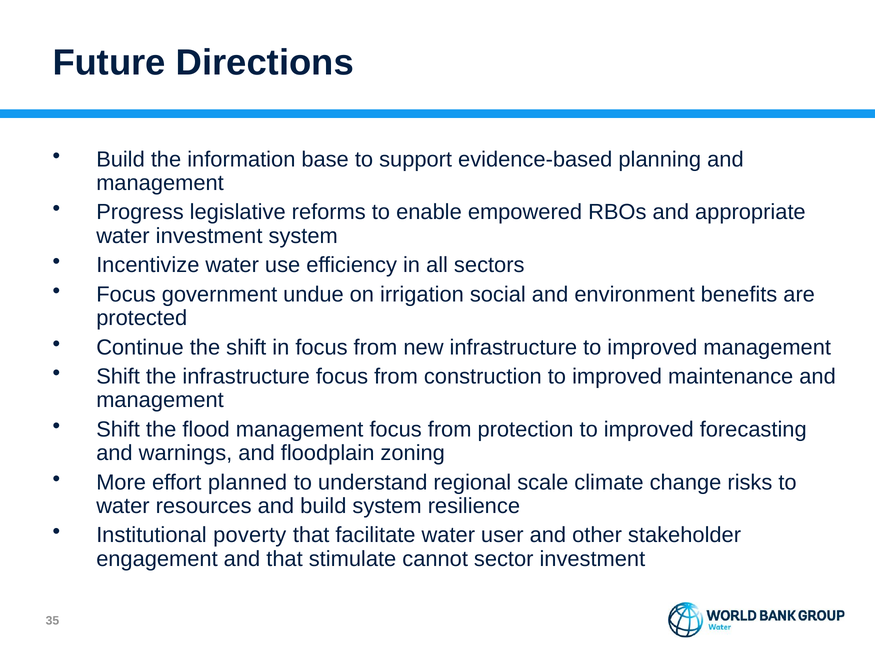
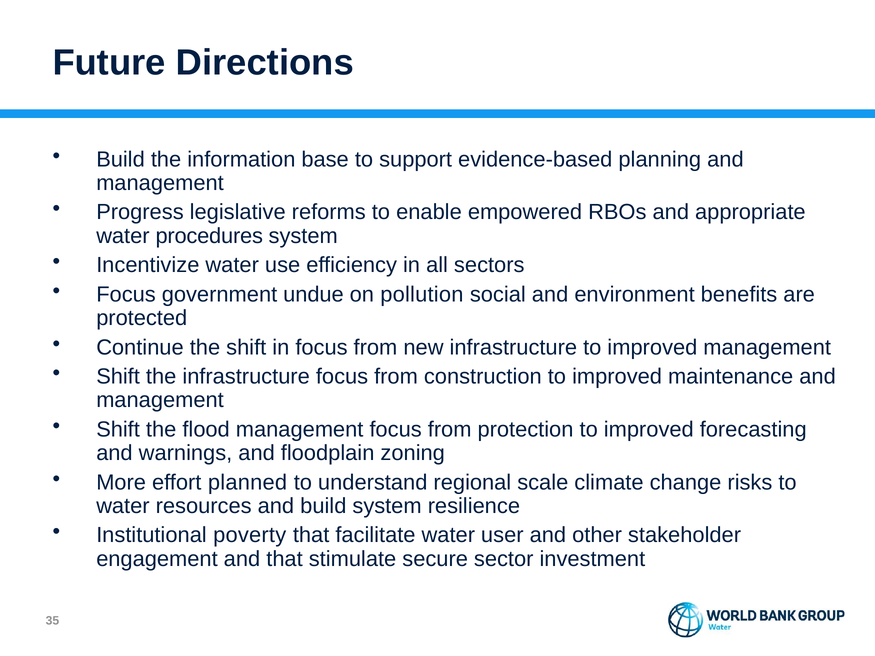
water investment: investment -> procedures (209, 236)
irrigation: irrigation -> pollution (422, 295)
cannot: cannot -> secure (435, 559)
